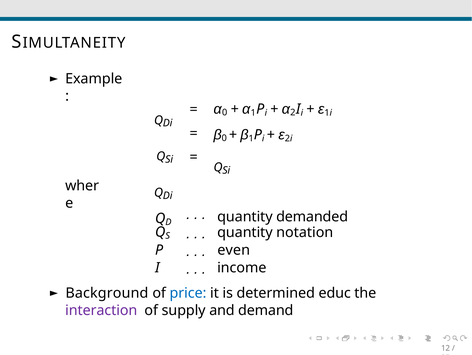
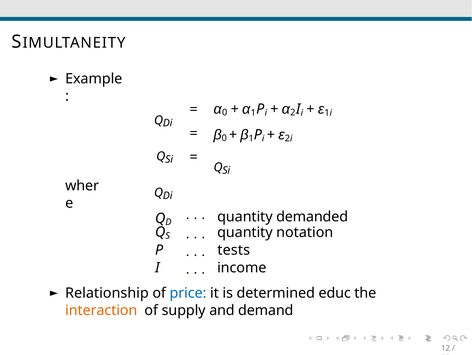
even: even -> tests (234, 250)
Background: Background -> Relationship (107, 292)
interaction colour: purple -> orange (101, 310)
